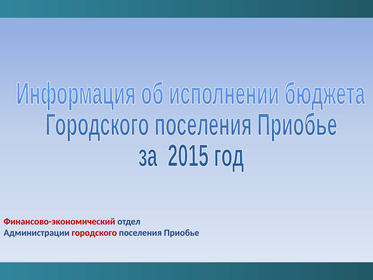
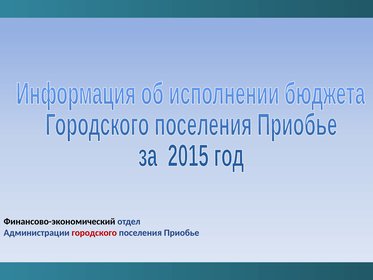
Финансово-экономический colour: red -> black (59, 221)
